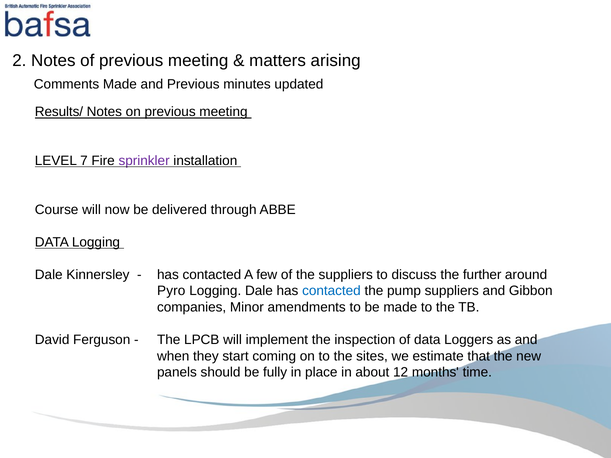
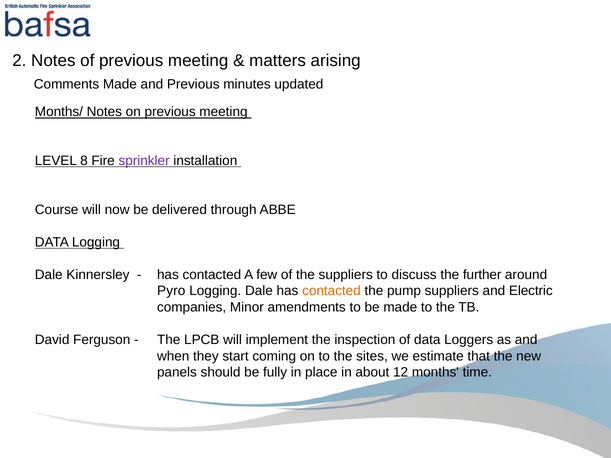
Results/: Results/ -> Months/ (59, 112)
7: 7 -> 8 (84, 161)
contacted colour: blue -> orange (331, 291)
Gibbon: Gibbon -> Electric (531, 291)
